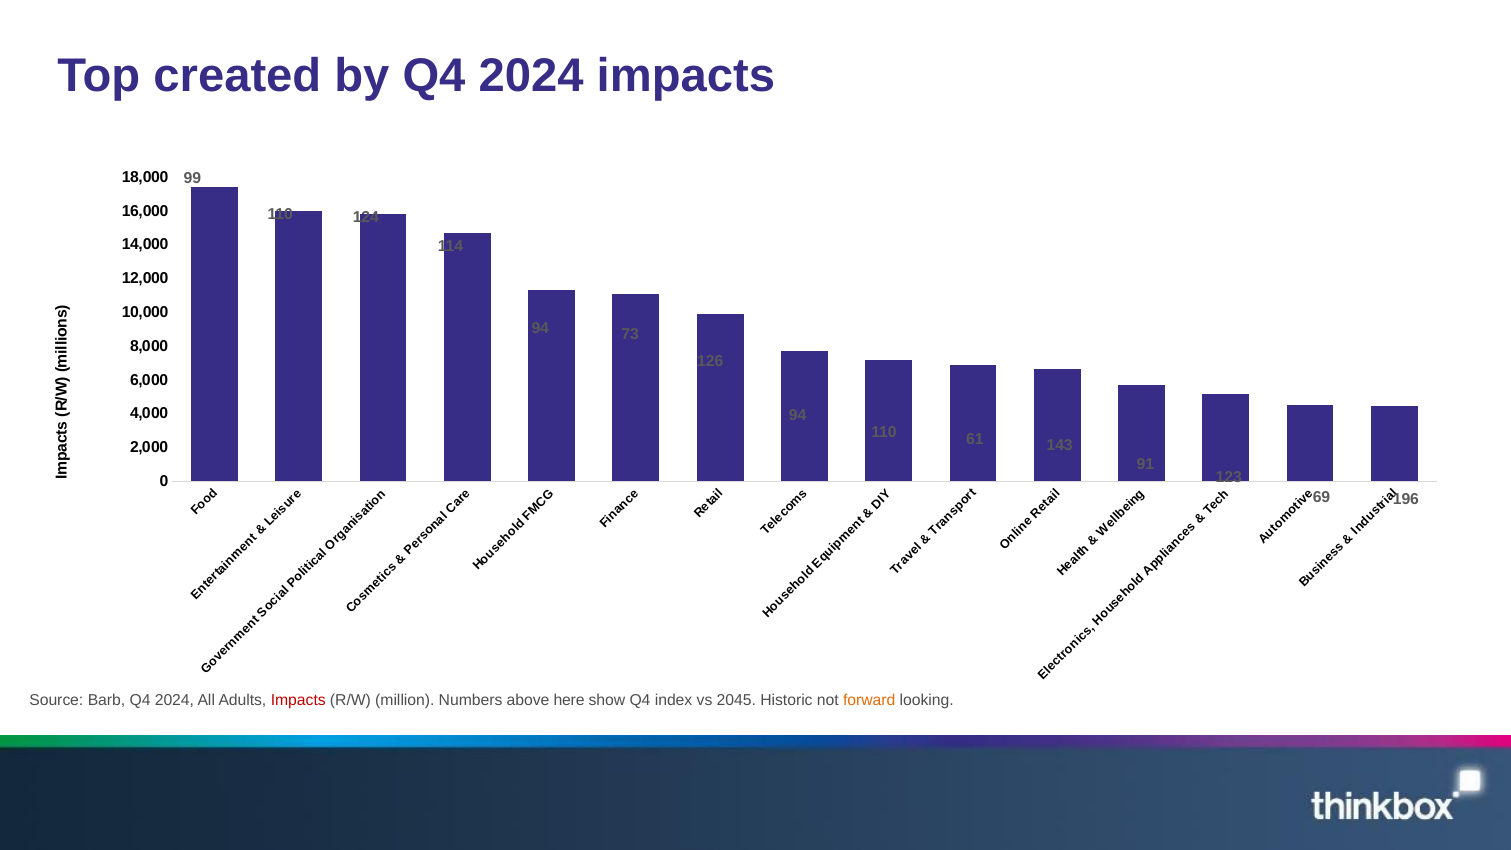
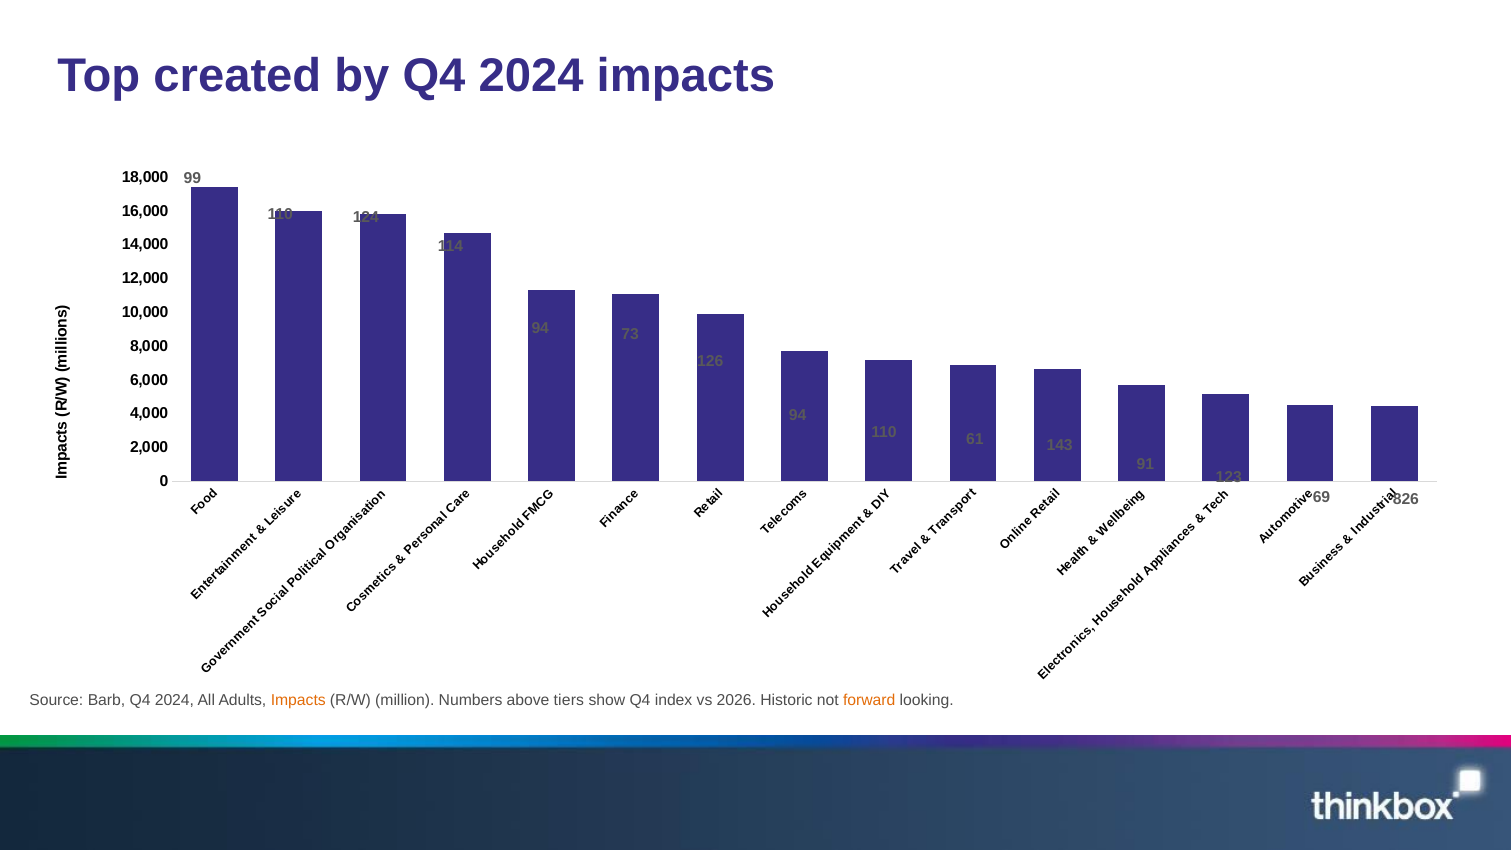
196: 196 -> 826 (1406, 499)
Impacts colour: red -> orange (298, 700)
here: here -> tiers (569, 700)
2045: 2045 -> 2026 (736, 700)
